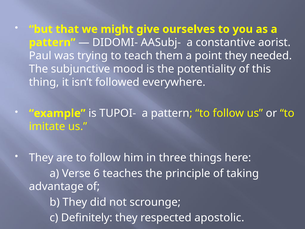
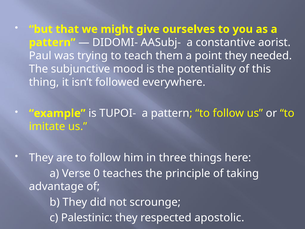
6: 6 -> 0 (97, 173)
Definitely: Definitely -> Palestinic (87, 218)
